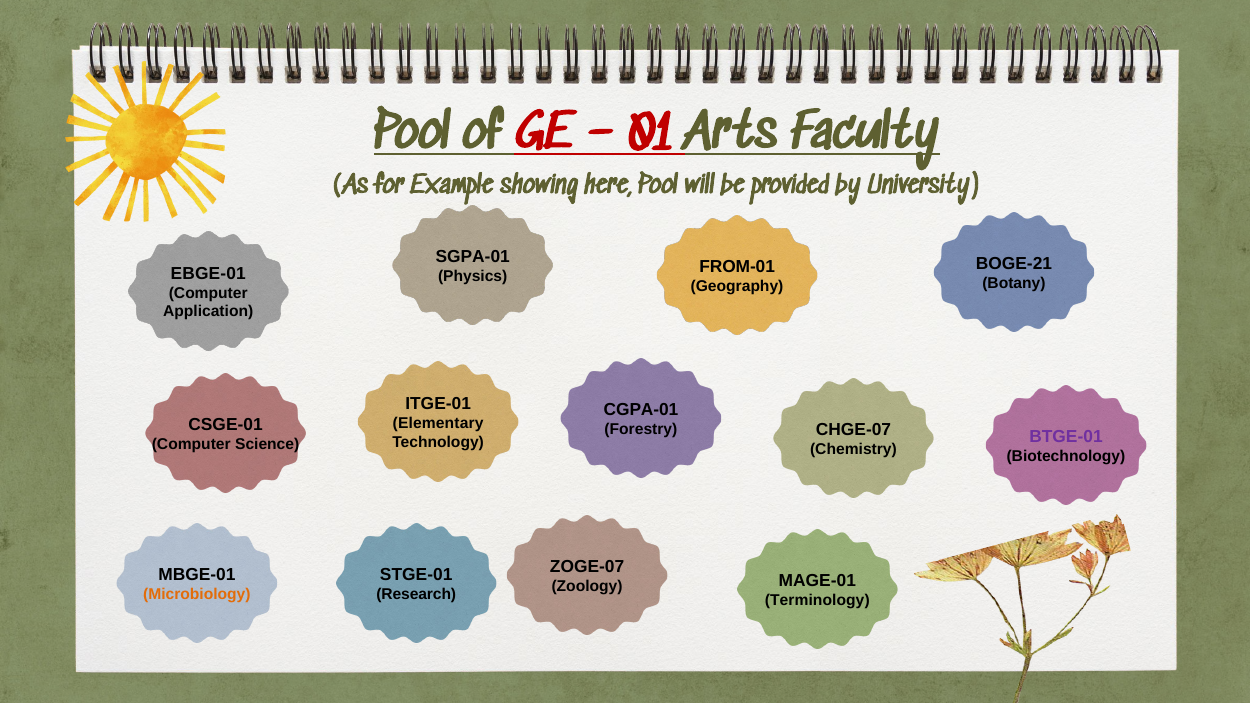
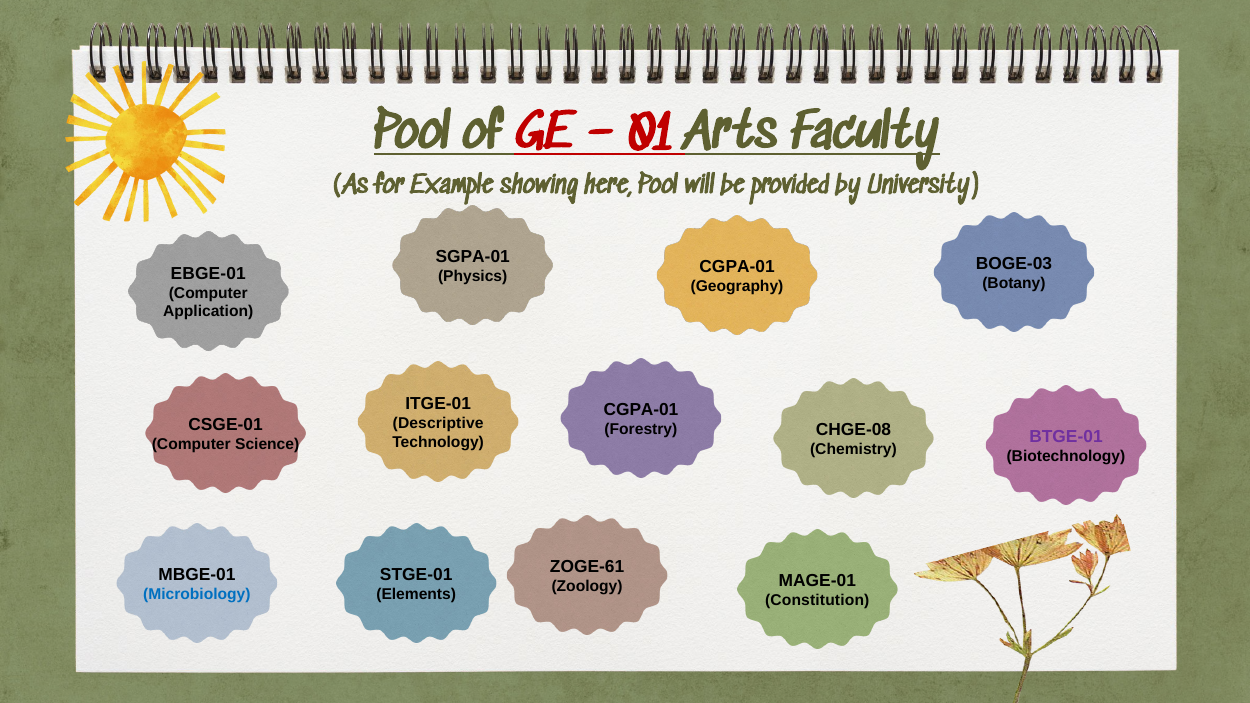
BOGE-21: BOGE-21 -> BOGE-03 (1014, 264)
FROM-01: FROM-01 -> CGPA-01 (737, 267)
Elementary: Elementary -> Descriptive (438, 424)
CHGE-07: CHGE-07 -> CHGE-08 (853, 430)
ZOGE-07: ZOGE-07 -> ZOGE-61 (587, 567)
Microbiology colour: orange -> blue (197, 594)
Research: Research -> Elements (416, 594)
Terminology: Terminology -> Constitution (817, 601)
